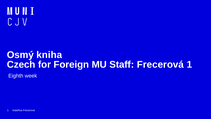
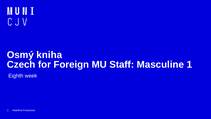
Staff Frecerová: Frecerová -> Masculine (160, 64)
